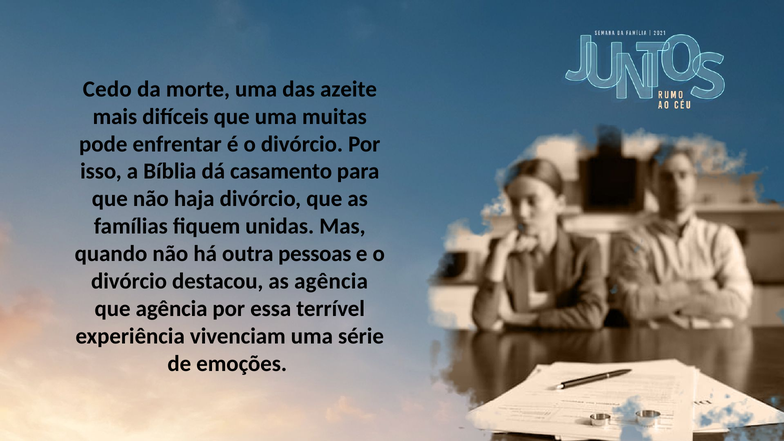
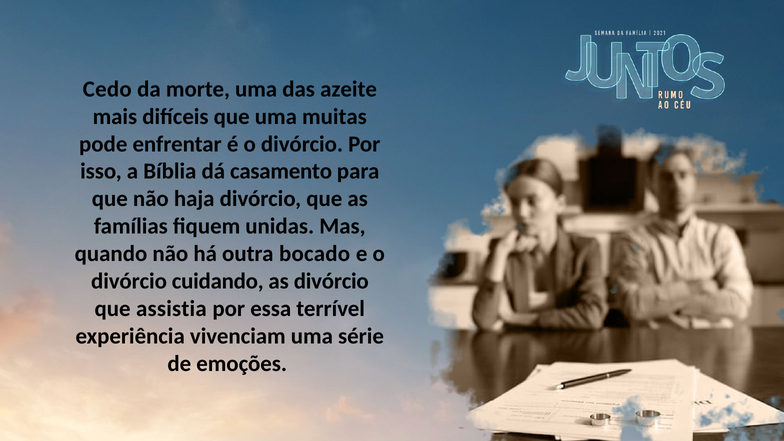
pessoas: pessoas -> bocado (315, 254)
destacou: destacou -> cuidando (218, 281)
as agência: agência -> divórcio (331, 281)
que agência: agência -> assistia (171, 309)
